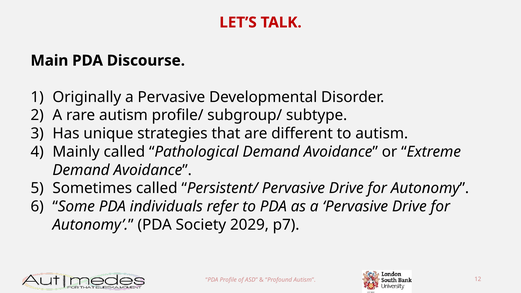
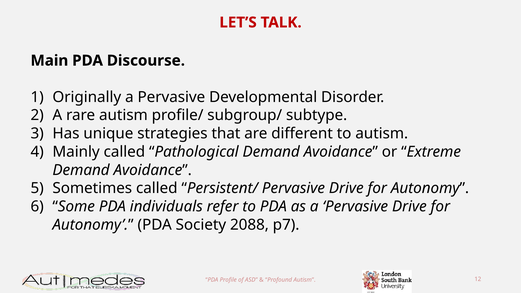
2029: 2029 -> 2088 (249, 225)
